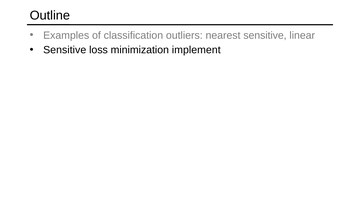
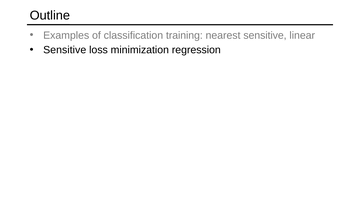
outliers: outliers -> training (184, 35)
implement: implement -> regression (196, 50)
